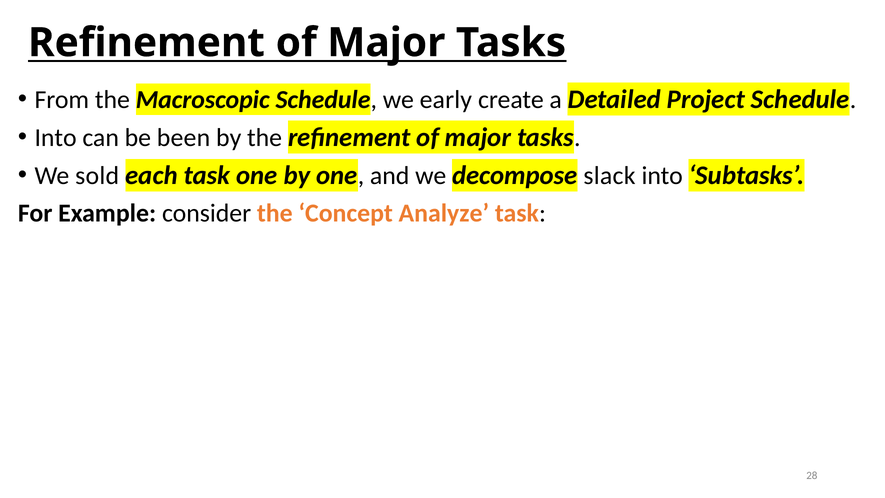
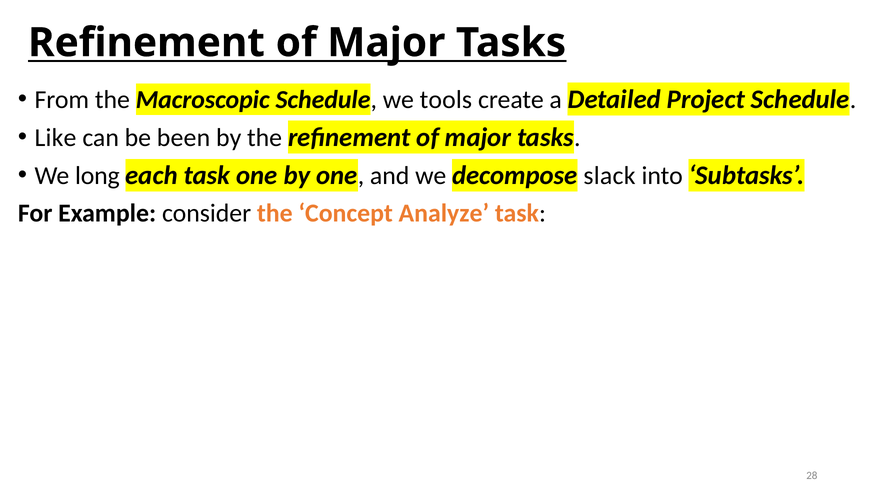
early: early -> tools (446, 99)
Into: Into -> Like (55, 138)
sold: sold -> long (97, 176)
